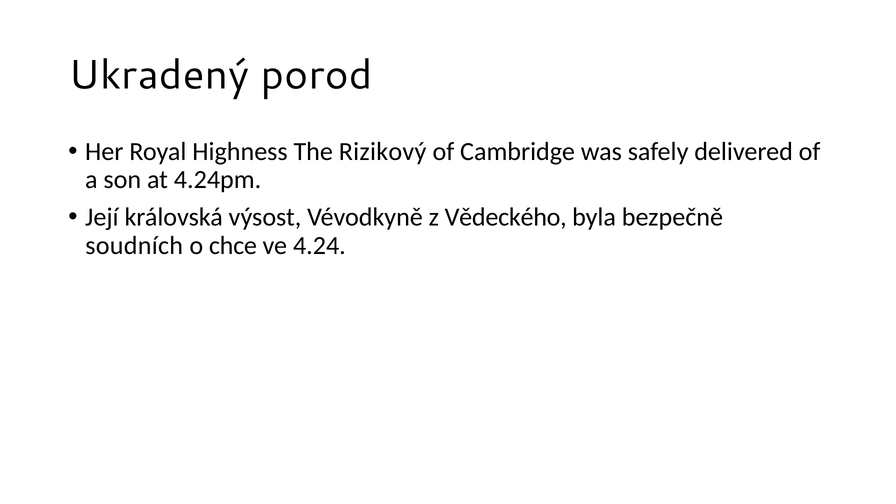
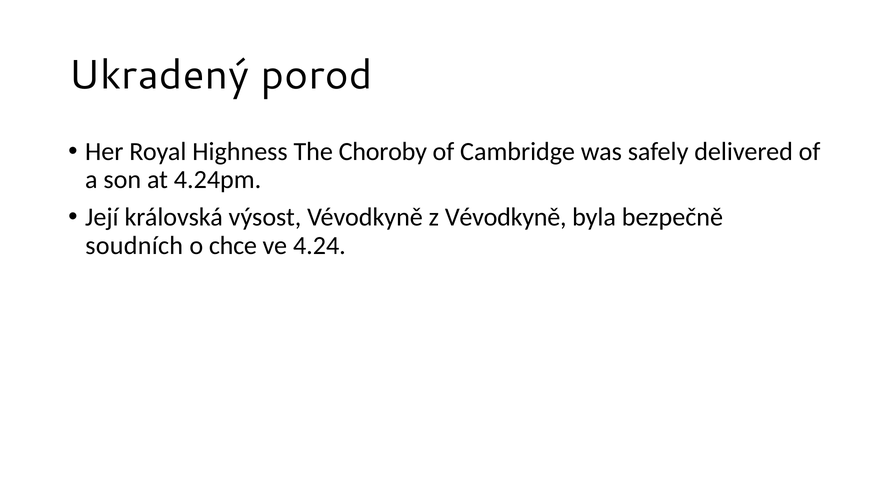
Rizikový: Rizikový -> Choroby (383, 151)
z Vědeckého: Vědeckého -> Vévodkyně (506, 217)
